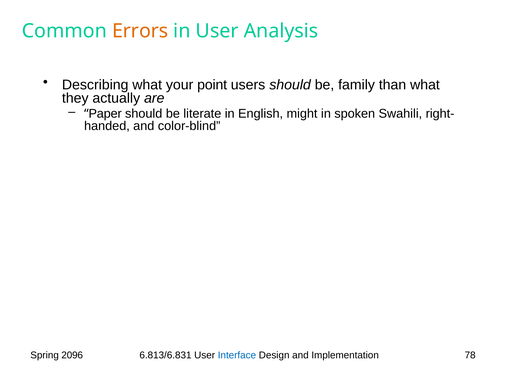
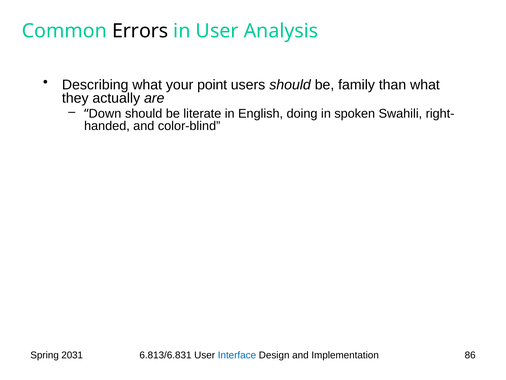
Errors colour: orange -> black (140, 31)
Paper: Paper -> Down (105, 114)
might: might -> doing (302, 114)
2096: 2096 -> 2031 (72, 355)
78: 78 -> 86 (470, 355)
